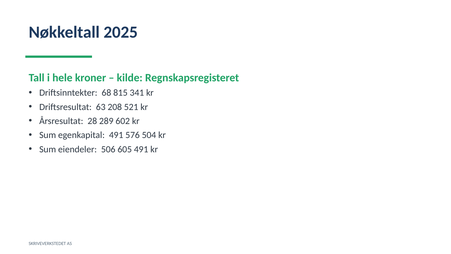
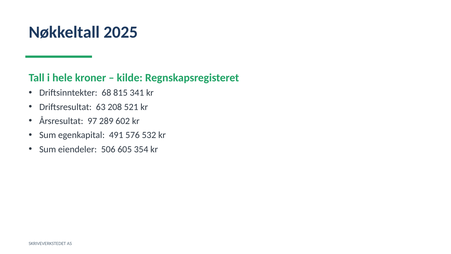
28: 28 -> 97 (92, 121)
504: 504 -> 532 (149, 135)
605 491: 491 -> 354 (141, 149)
